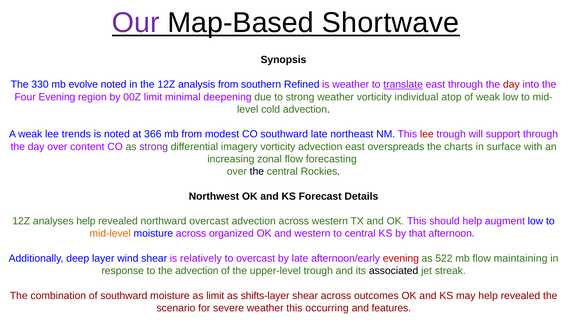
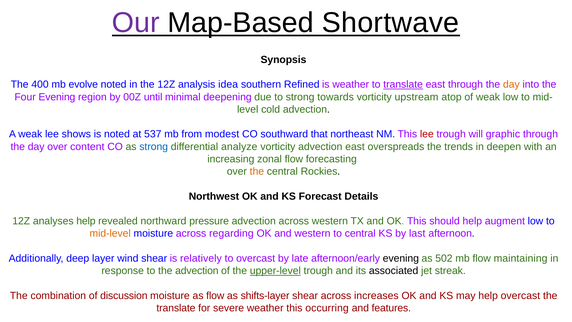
330: 330 -> 400 (40, 84)
analysis from: from -> idea (228, 84)
day colour: red -> orange (511, 84)
00Z limit: limit -> until (153, 97)
strong weather: weather -> towards (336, 97)
individual: individual -> upstream (417, 97)
trends: trends -> shows (76, 134)
366: 366 -> 537 (153, 134)
southward late: late -> that (319, 134)
support: support -> graphic (503, 134)
strong colour: purple -> blue (154, 147)
imagery: imagery -> analyze (239, 147)
charts: charts -> trends (459, 147)
surface: surface -> deepen (504, 147)
the colour: black -> orange (257, 171)
northward overcast: overcast -> pressure (209, 221)
organized: organized -> regarding (231, 233)
that: that -> last (417, 233)
evening colour: red -> black (401, 258)
522: 522 -> 502 (444, 258)
upper-level underline: none -> present (275, 271)
of southward: southward -> discussion (124, 295)
as limit: limit -> flow (215, 295)
outcomes: outcomes -> increases (376, 295)
may help revealed: revealed -> overcast (520, 295)
scenario: scenario -> translate (176, 308)
